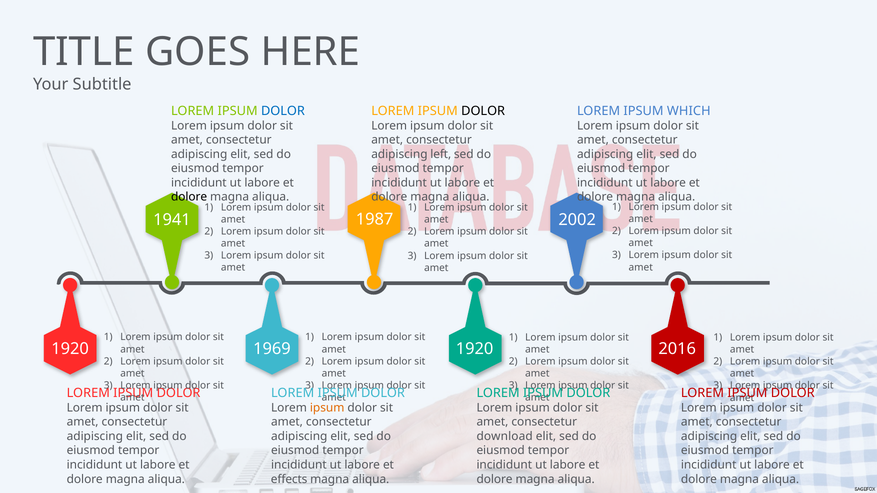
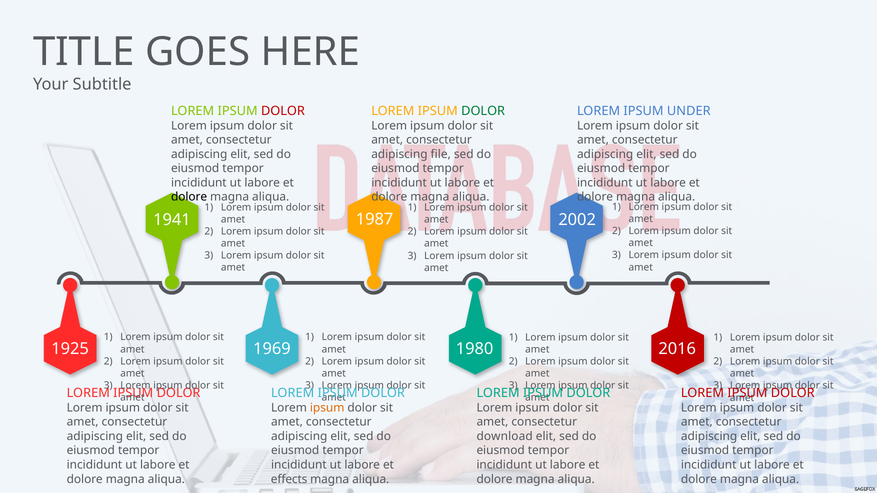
DOLOR colour: blue -> red (283, 111)
DOLOR colour: black -> green (483, 111)
WHICH: WHICH -> UNDER (689, 111)
left: left -> file (441, 154)
1920: 1920 -> 1925 (70, 349)
1969 1920: 1920 -> 1980 (475, 349)
